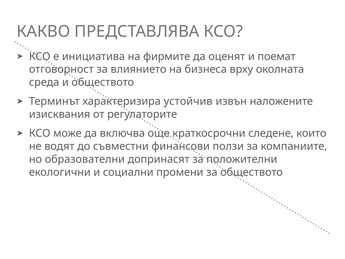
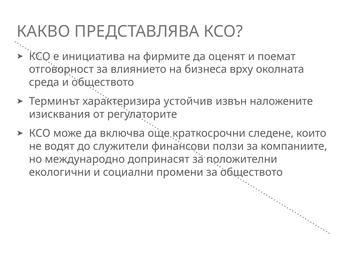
съвместни: съвместни -> служители (121, 146)
образователни: образователни -> международно (85, 159)
